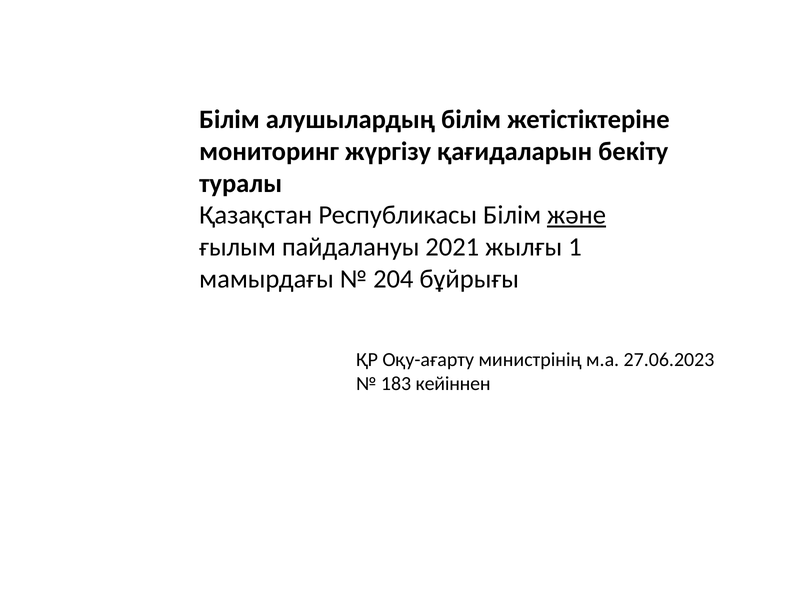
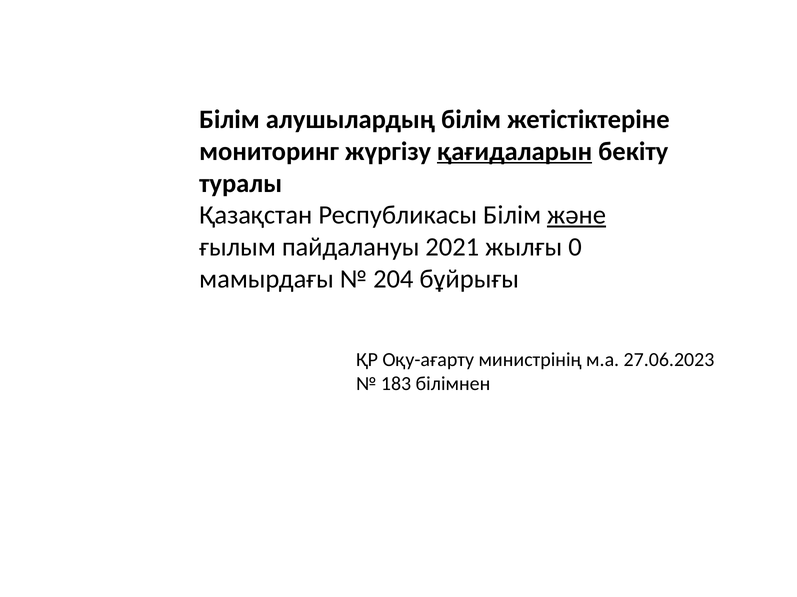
қағидаларын underline: none -> present (515, 152)
1: 1 -> 0 (575, 247)
кейіннен: кейіннен -> білімнен (453, 384)
